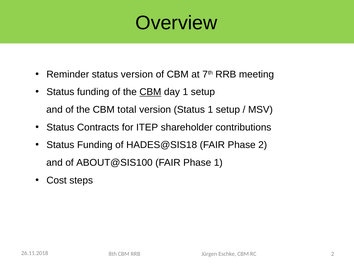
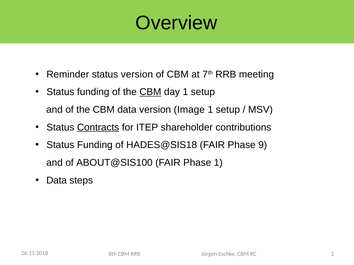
CBM total: total -> data (127, 110)
version Status: Status -> Image (189, 110)
Contracts underline: none -> present (98, 128)
Phase 2: 2 -> 9 (263, 145)
Cost: Cost -> Data (57, 181)
